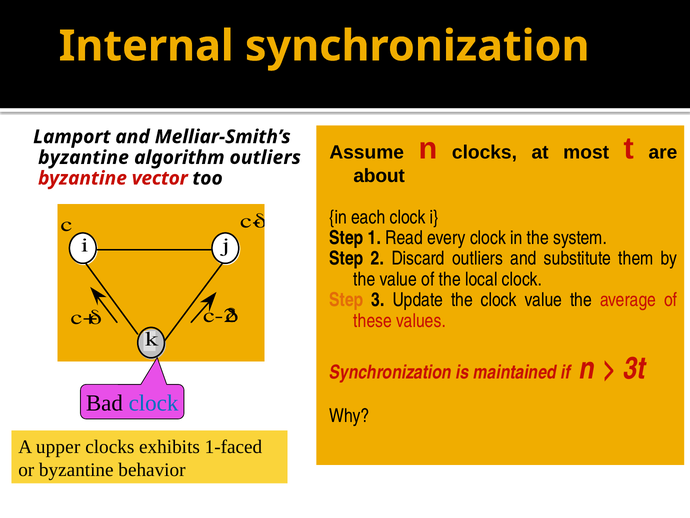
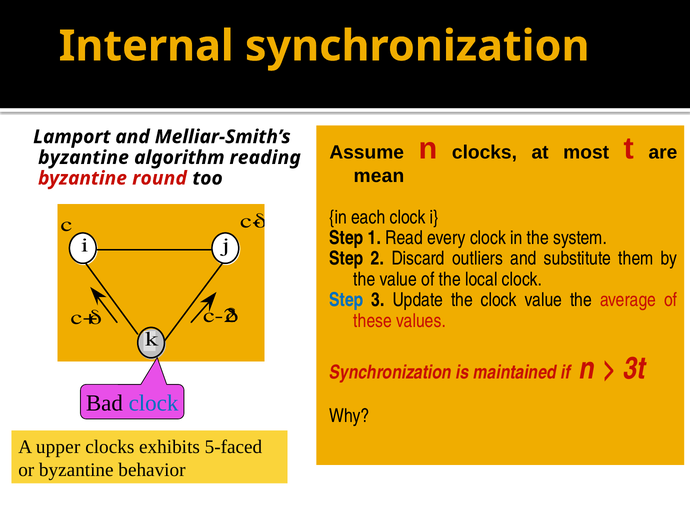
algorithm outliers: outliers -> reading (265, 157)
about: about -> mean (379, 176)
vector: vector -> round (160, 178)
Step colour: orange -> blue (346, 300)
1-faced: 1-faced -> 5-faced (233, 446)
